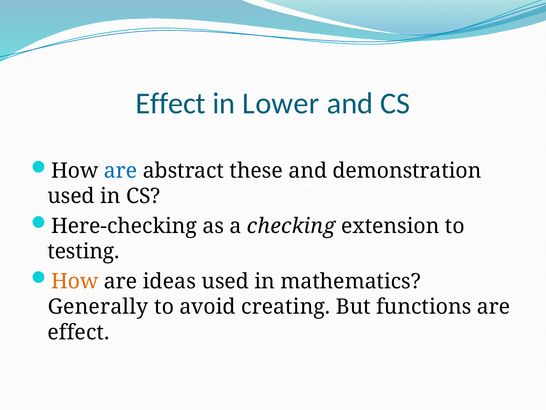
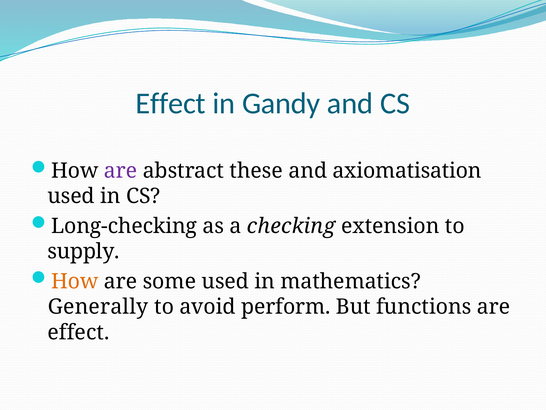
Lower: Lower -> Gandy (281, 103)
are colour: blue -> purple (121, 170)
demonstration: demonstration -> axiomatisation (407, 170)
Here-checking: Here-checking -> Long-checking (124, 226)
testing: testing -> supply (83, 251)
ideas: ideas -> some (169, 281)
creating: creating -> perform (286, 306)
